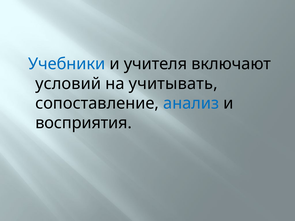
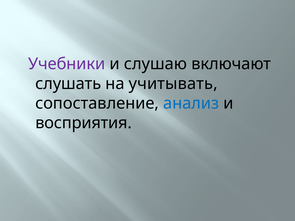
Учебники colour: blue -> purple (67, 64)
учителя: учителя -> слушаю (155, 64)
условий: условий -> слушать (68, 84)
